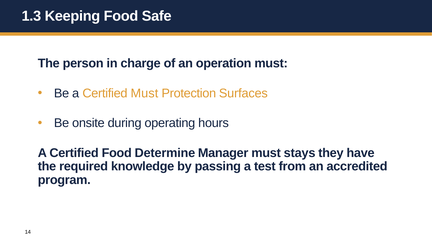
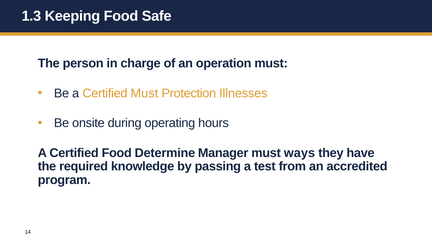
Surfaces: Surfaces -> Illnesses (243, 93)
stays: stays -> ways (299, 153)
